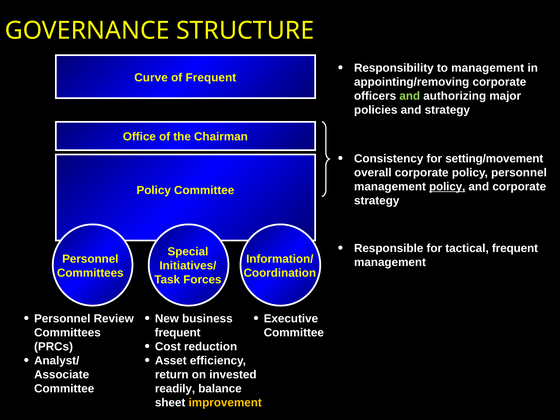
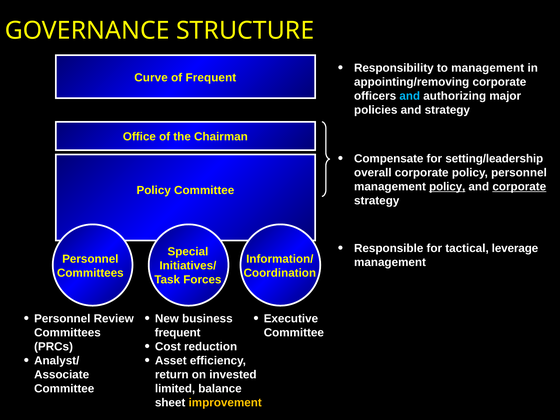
and colour: light green -> light blue (410, 96)
Consistency: Consistency -> Compensate (389, 159)
setting/movement: setting/movement -> setting/leadership (494, 159)
corporate underline: none -> present (519, 187)
tactical frequent: frequent -> leverage (515, 248)
readily: readily -> limited (175, 389)
